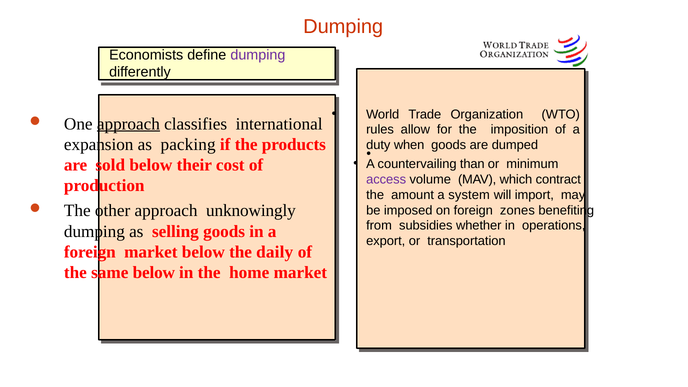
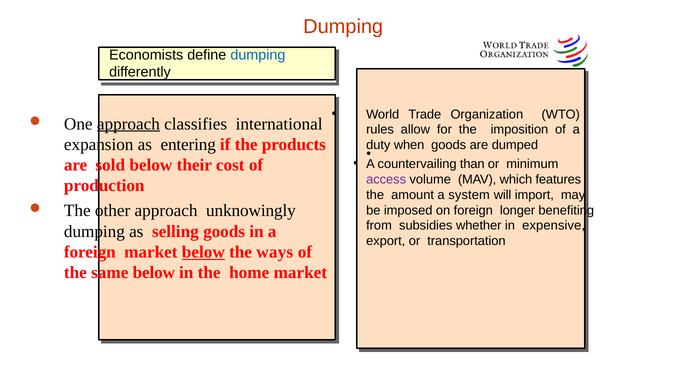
dumping colour: purple -> blue (258, 55)
packing: packing -> entering (188, 144)
contract: contract -> features (558, 179)
zones: zones -> longer (518, 210)
operations: operations -> expensive (554, 226)
below underline: none -> present (203, 252)
daily: daily -> ways (275, 252)
